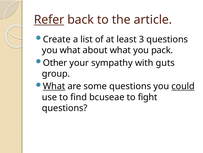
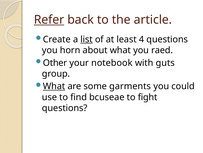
list underline: none -> present (87, 39)
3: 3 -> 4 (142, 39)
you what: what -> horn (70, 50)
pack: pack -> raed (162, 50)
sympathy: sympathy -> notebook (112, 63)
some questions: questions -> garments (130, 86)
could underline: present -> none (183, 86)
